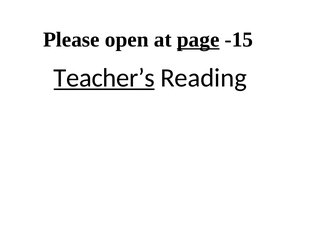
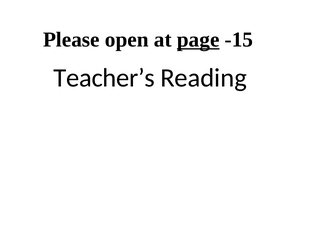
Teacher’s underline: present -> none (104, 78)
